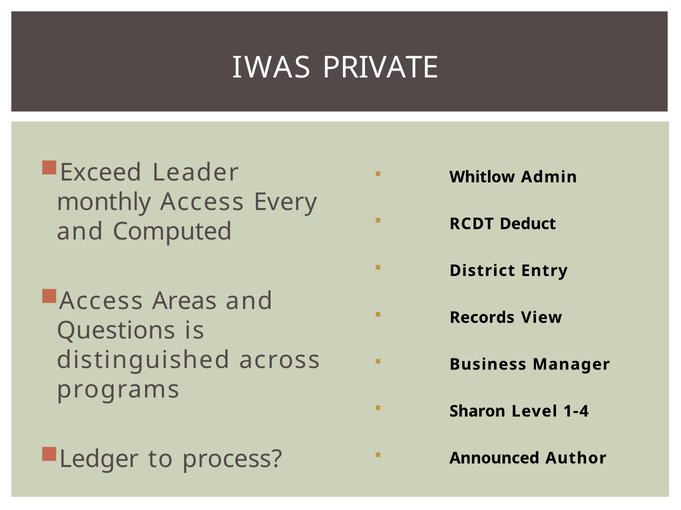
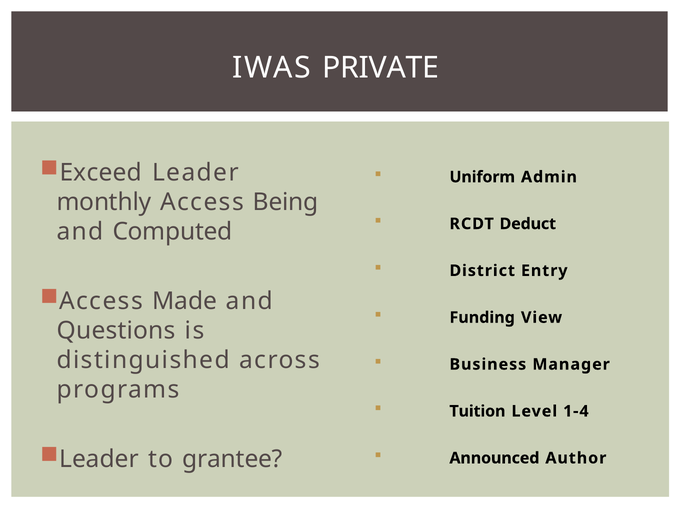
Whitlow: Whitlow -> Uniform (482, 177)
Every: Every -> Being (286, 203)
Areas: Areas -> Made (185, 302)
Records: Records -> Funding (482, 318)
Sharon: Sharon -> Tuition (477, 412)
Ledger: Ledger -> Leader (99, 460)
process: process -> grantee (232, 460)
